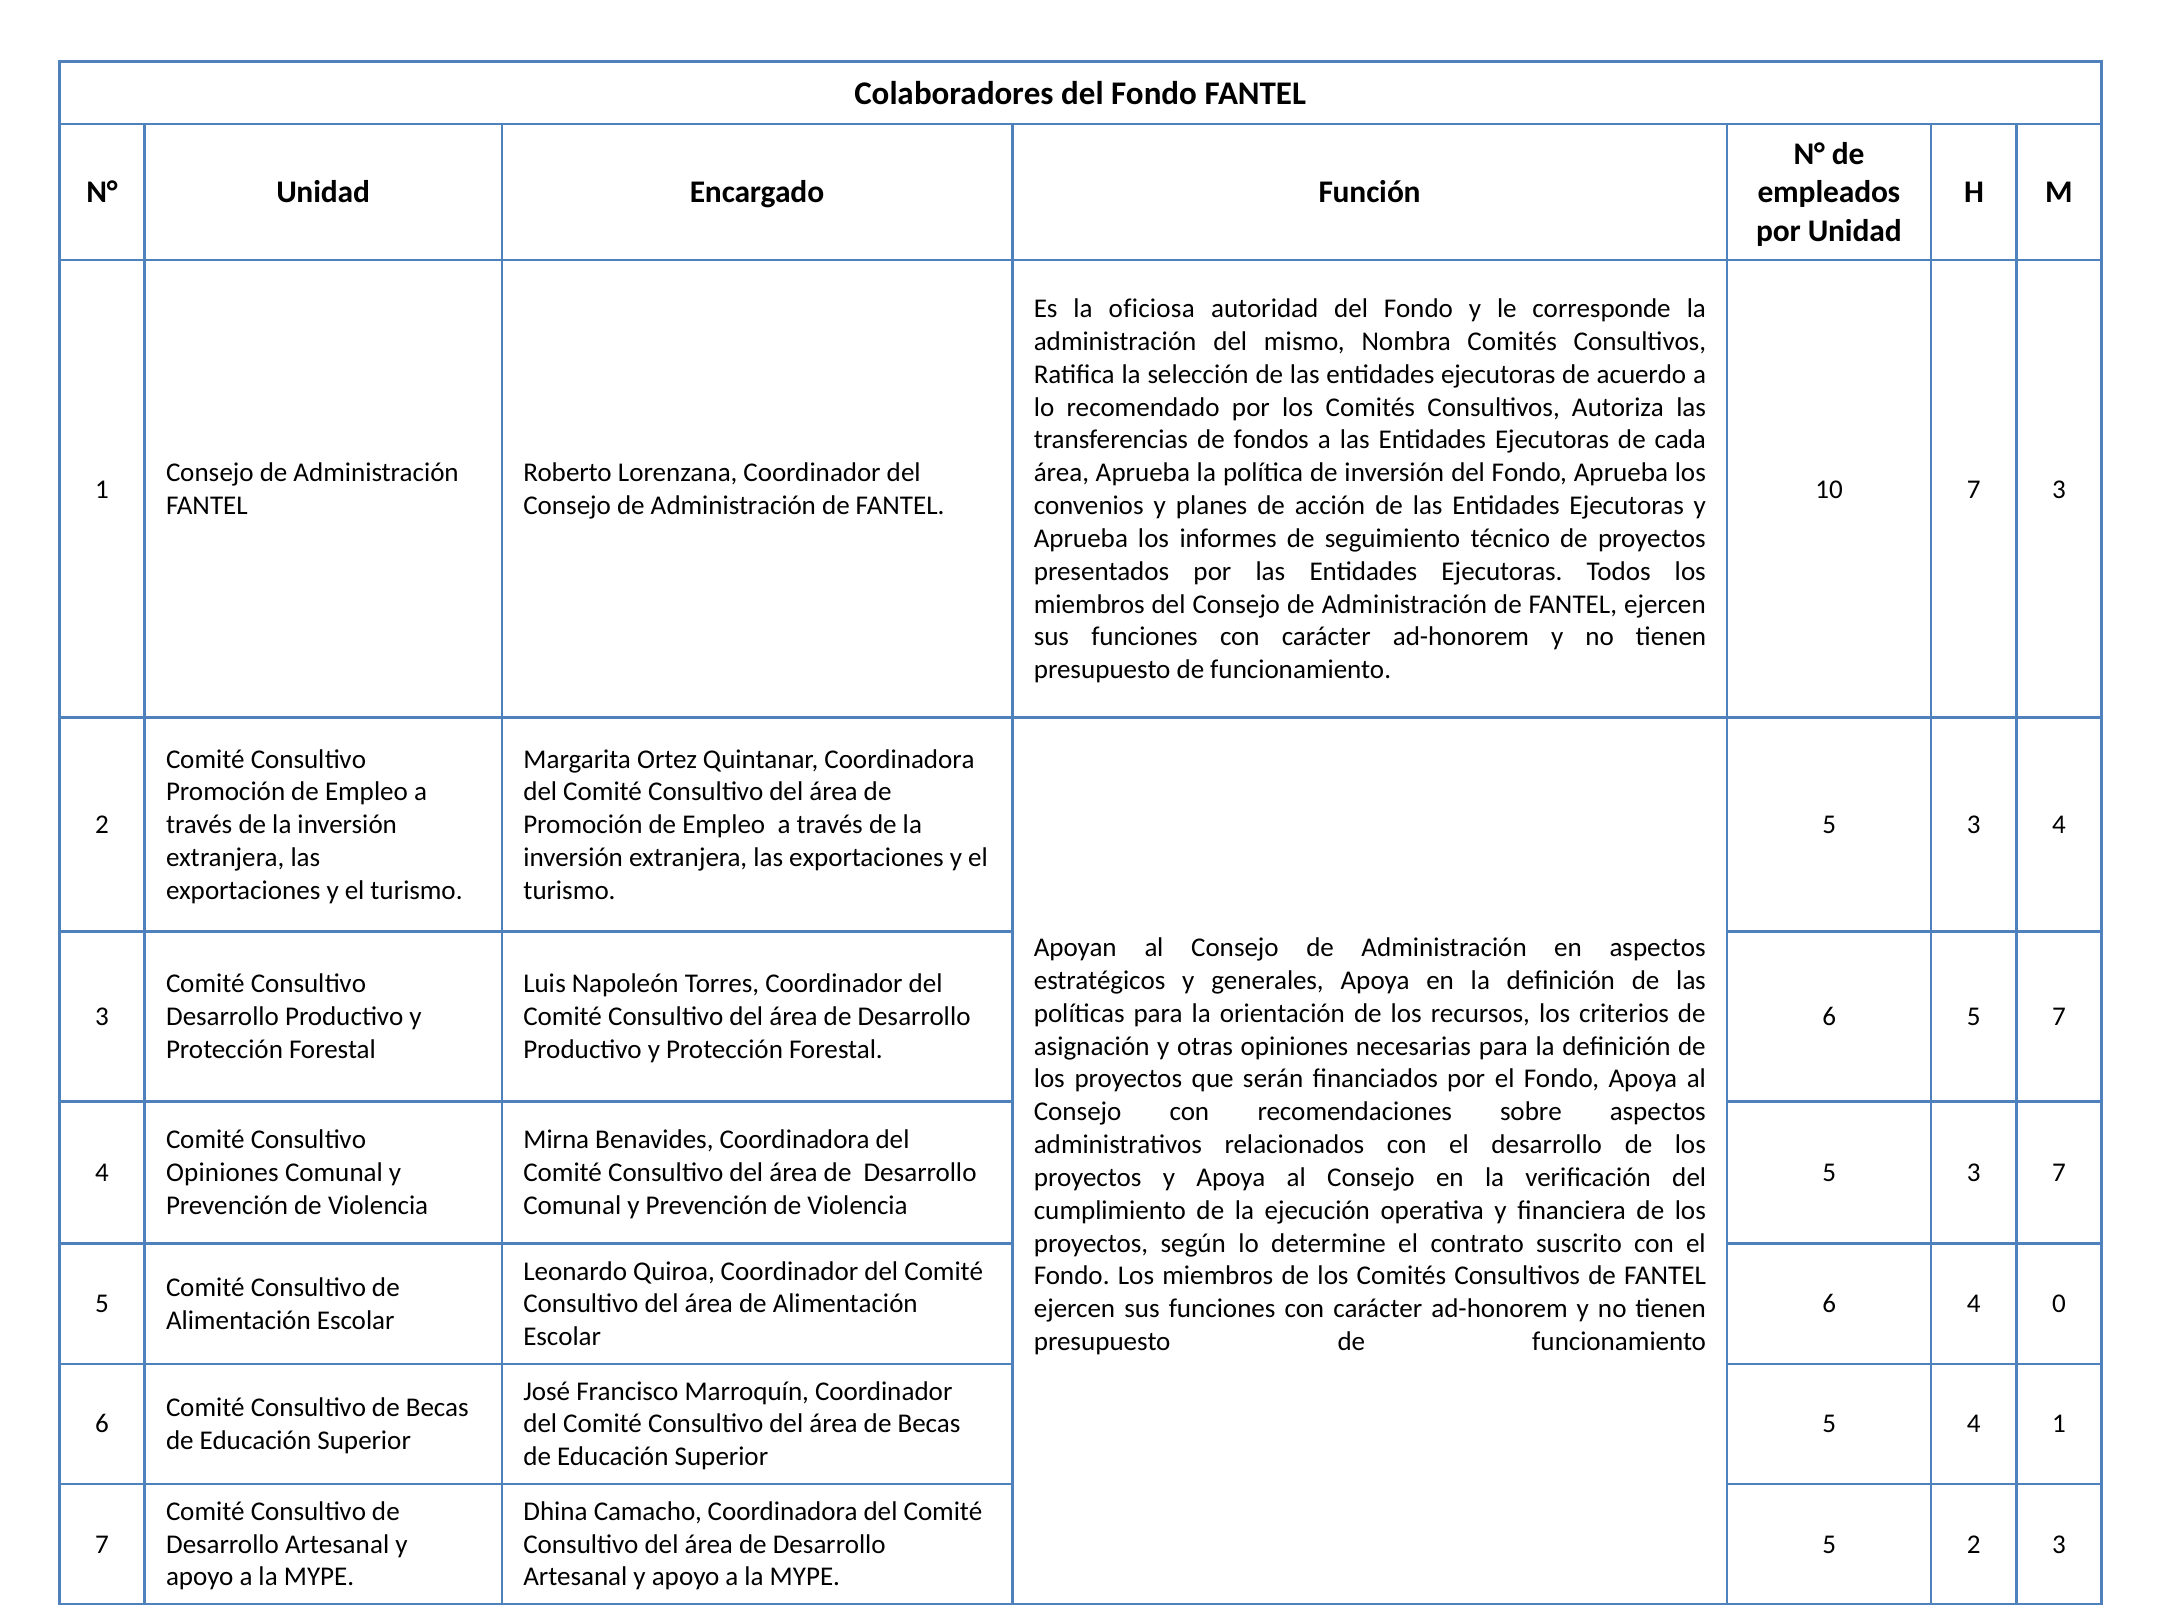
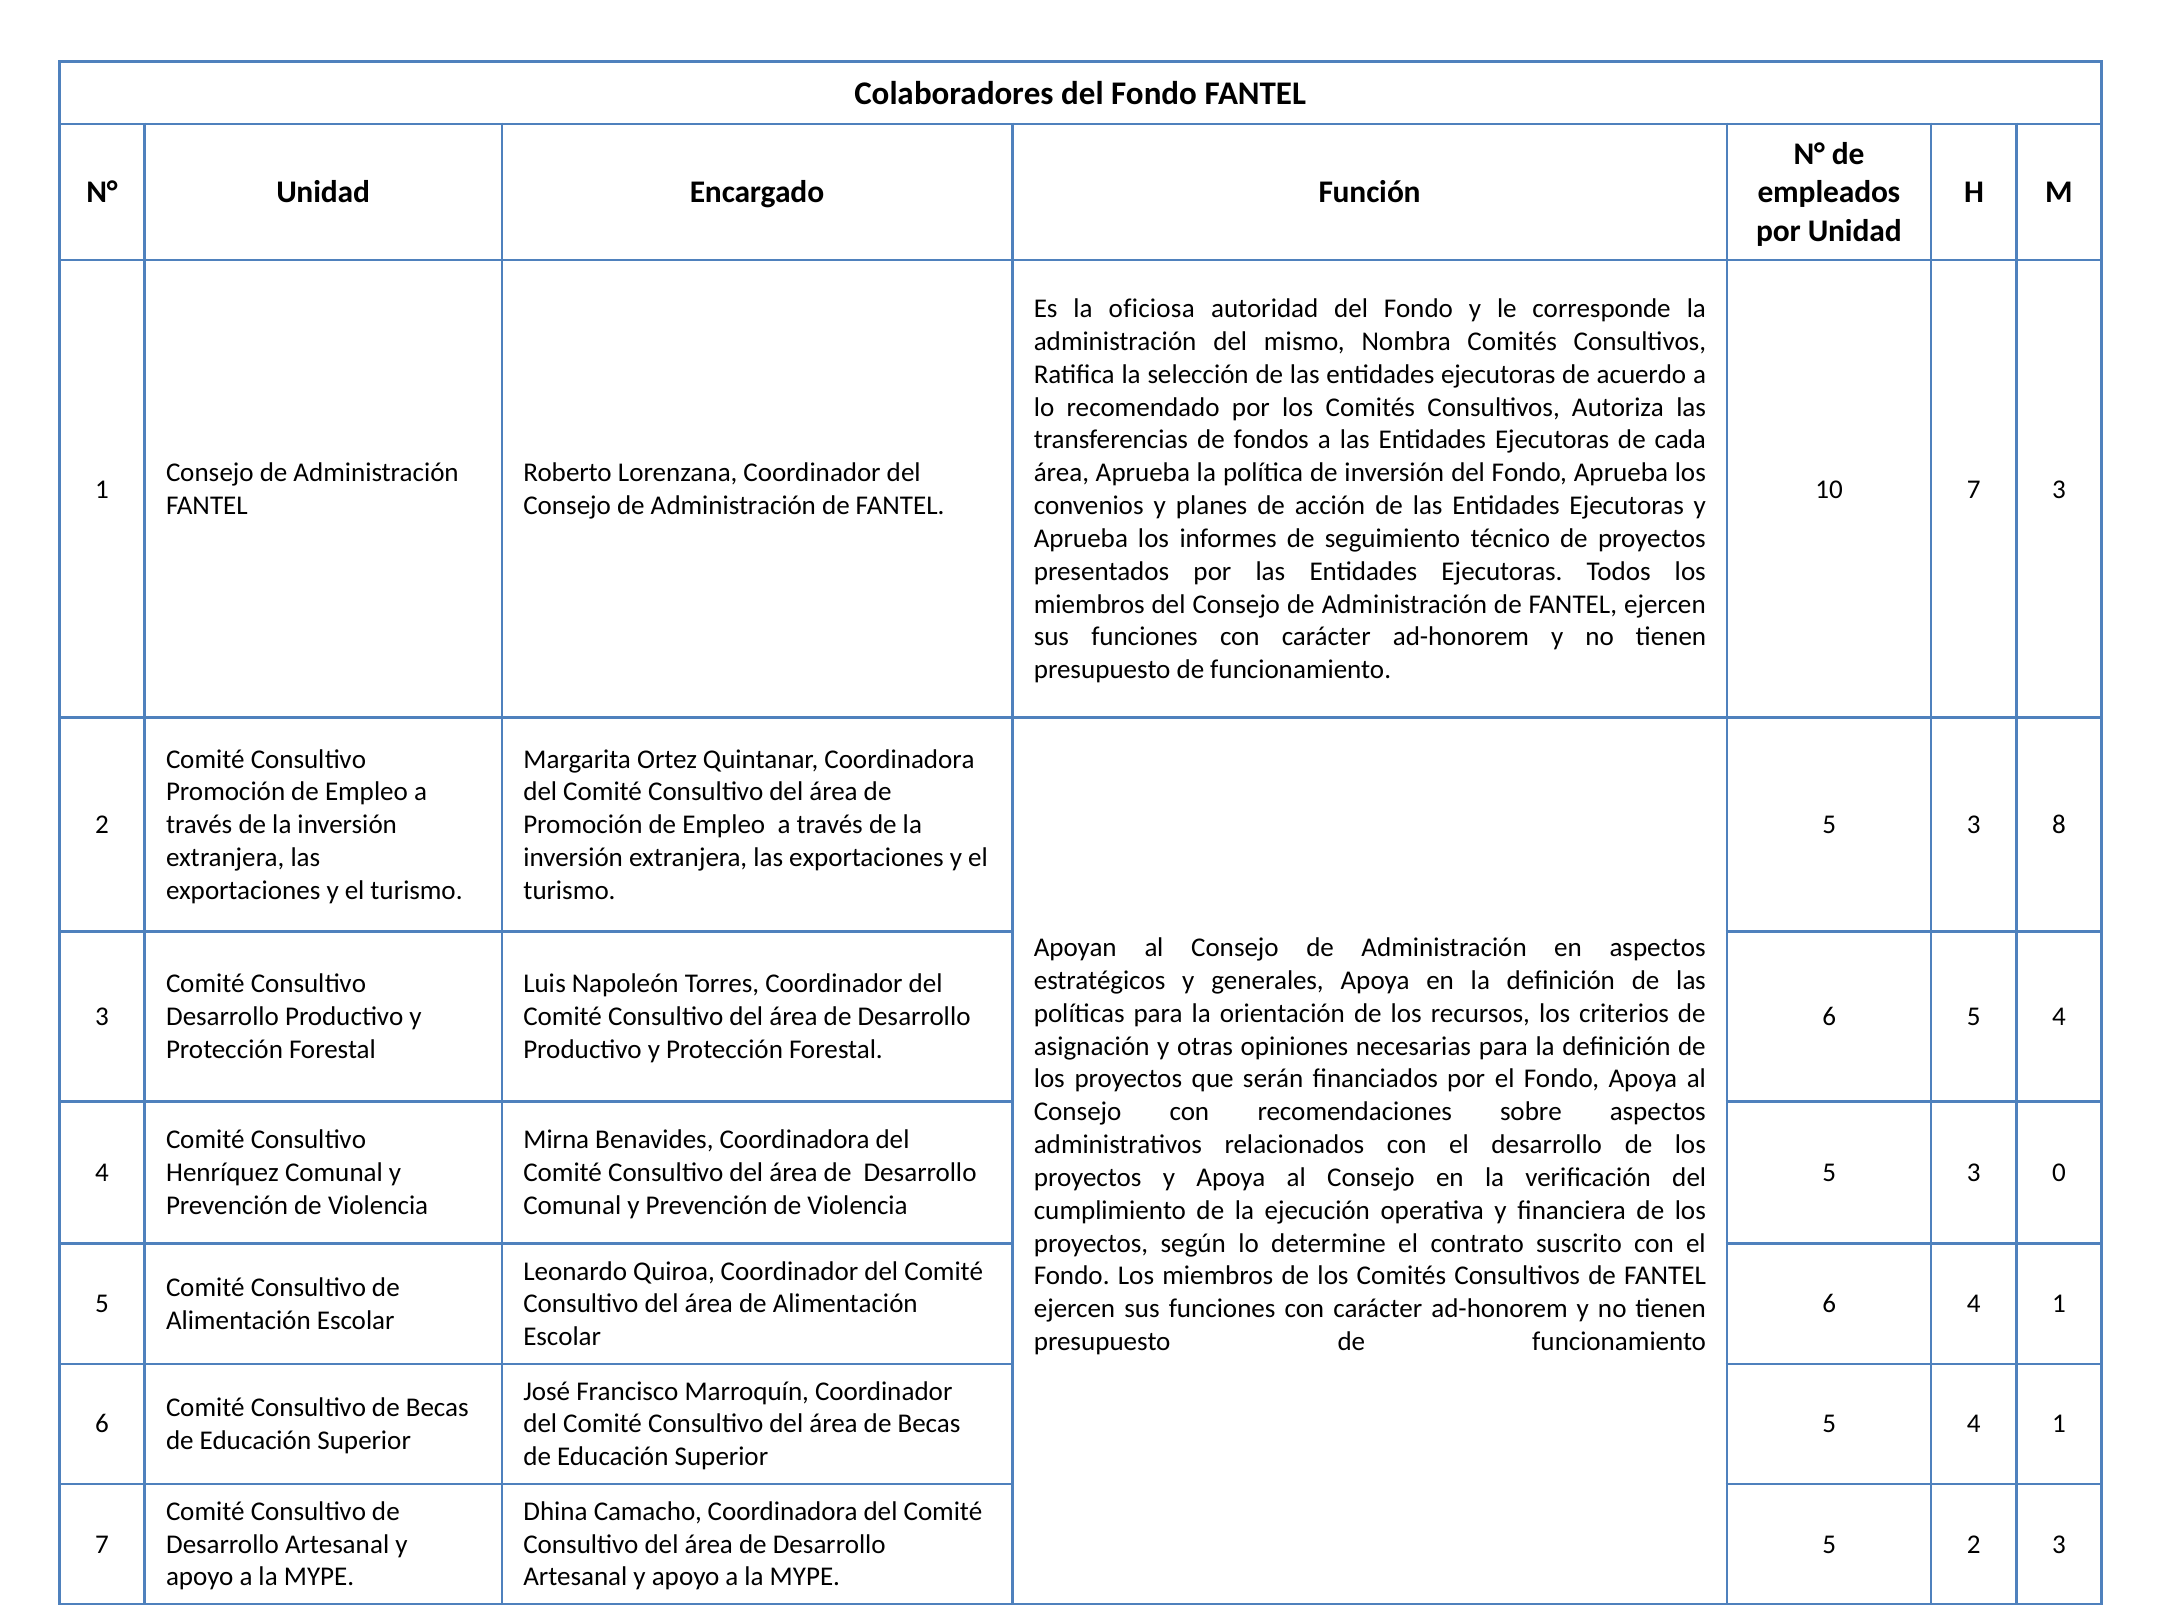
3 4: 4 -> 8 (2059, 825)
6 5 7: 7 -> 4 (2059, 1017)
Opiniones: Opiniones -> Henríquez (222, 1173)
3 7: 7 -> 0 (2059, 1173)
6 4 0: 0 -> 1 (2059, 1305)
